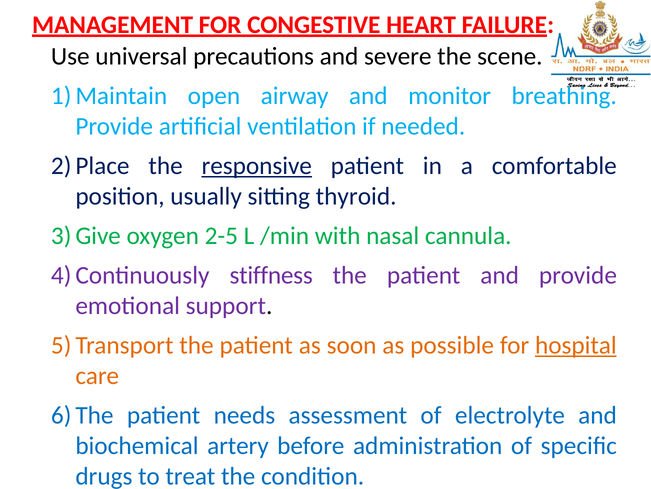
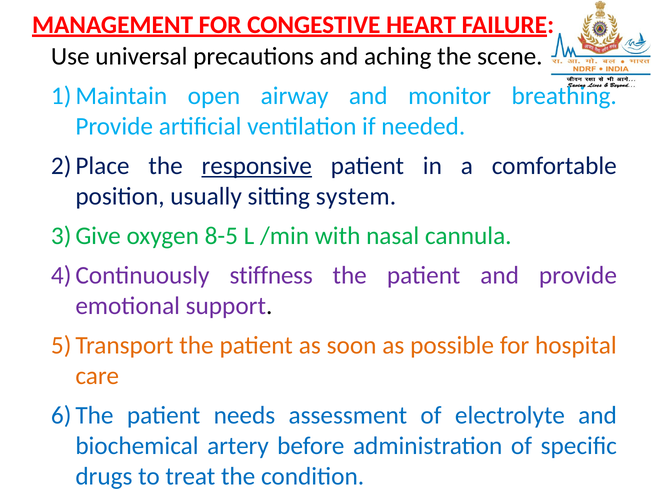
severe: severe -> aching (398, 56)
thyroid: thyroid -> system (356, 196)
2-5: 2-5 -> 8-5 (221, 236)
hospital underline: present -> none (576, 345)
